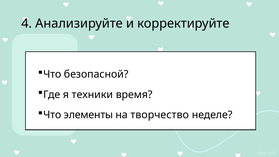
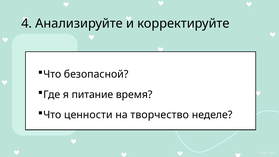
техники: техники -> питание (92, 95)
элементы: элементы -> ценности (88, 115)
